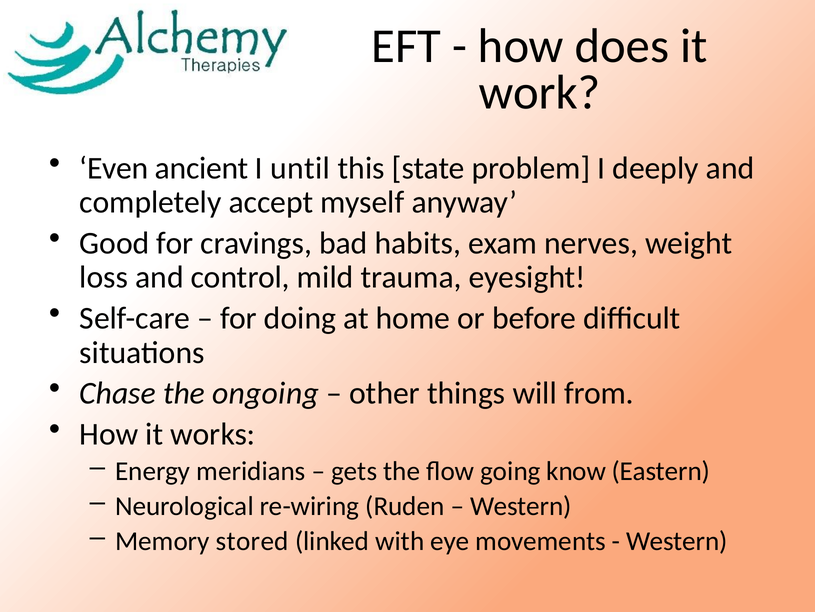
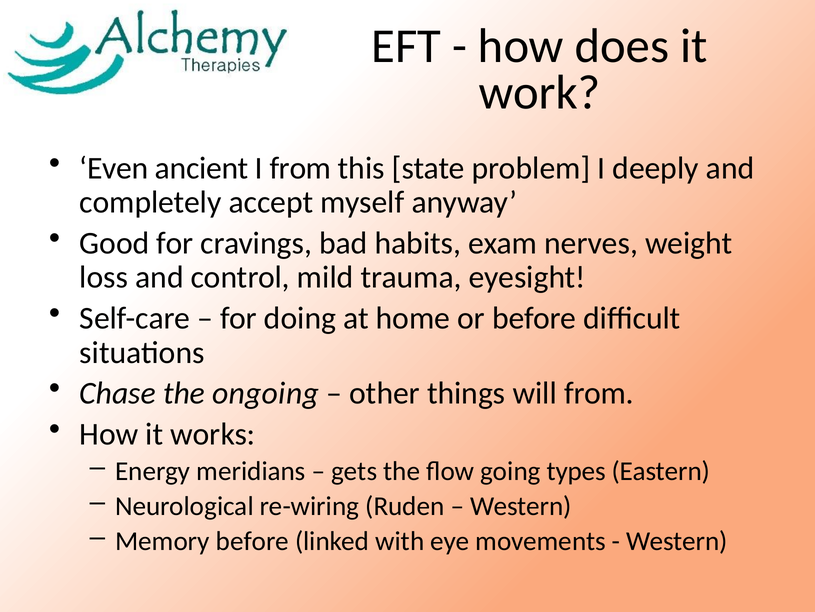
I until: until -> from (300, 168)
know: know -> types (576, 471)
Memory stored: stored -> before (252, 541)
